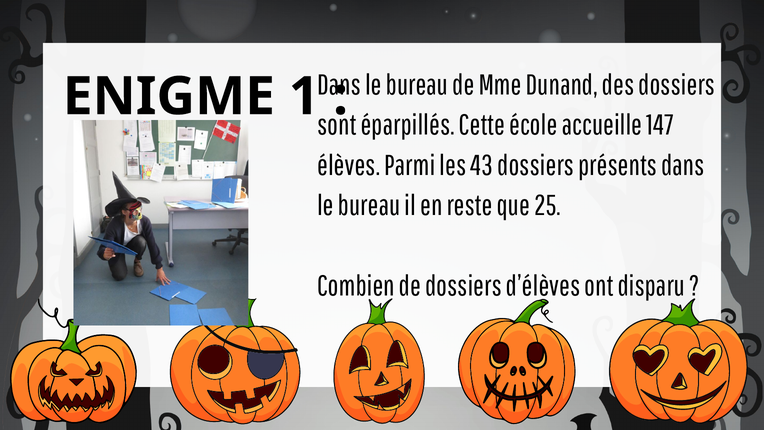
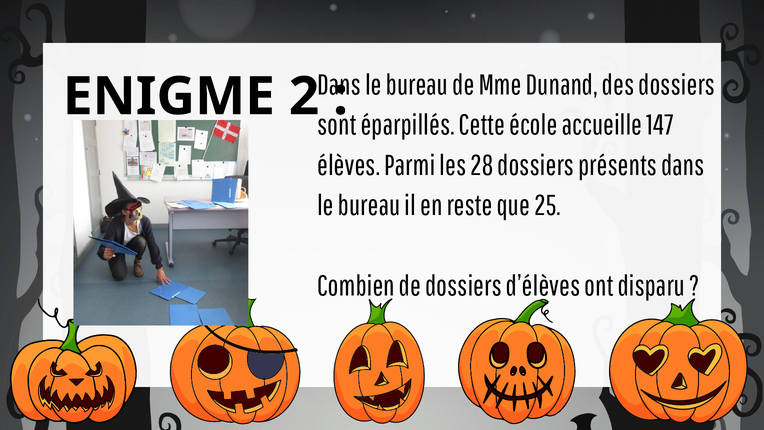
1: 1 -> 2 (304, 97)
43: 43 -> 28 (482, 165)
